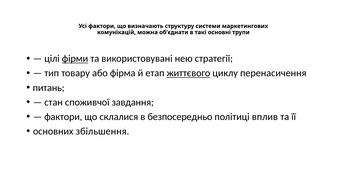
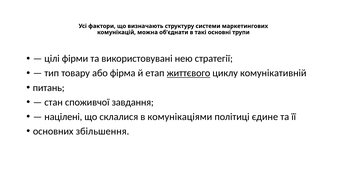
фірми underline: present -> none (75, 59)
перенасичення: перенасичення -> комунікативній (273, 73)
фактори: фактори -> націлені (63, 117)
безпосередньо: безпосередньо -> комунікаціями (180, 117)
вплив: вплив -> єдине (265, 117)
